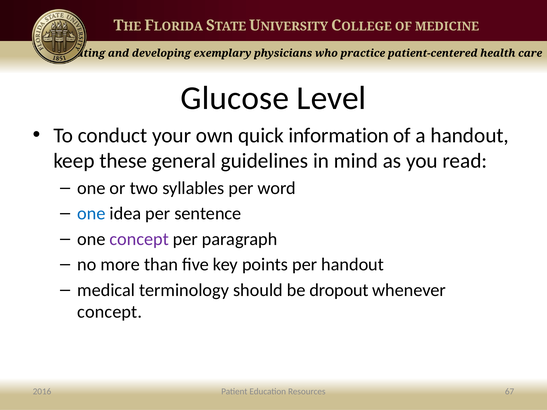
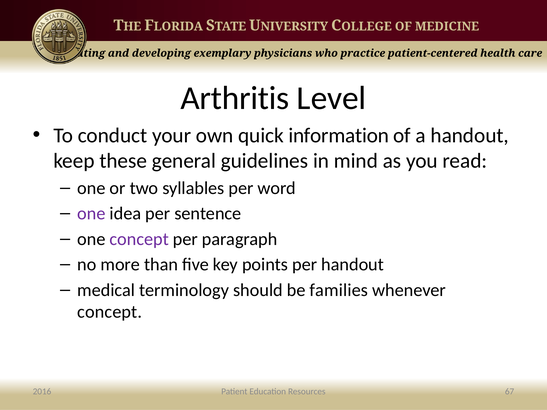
Glucose: Glucose -> Arthritis (235, 98)
one colour: blue -> purple (91, 214)
dropout: dropout -> families (339, 290)
